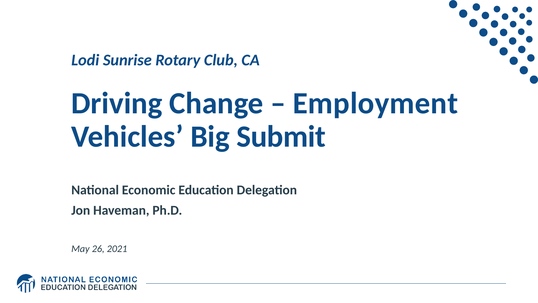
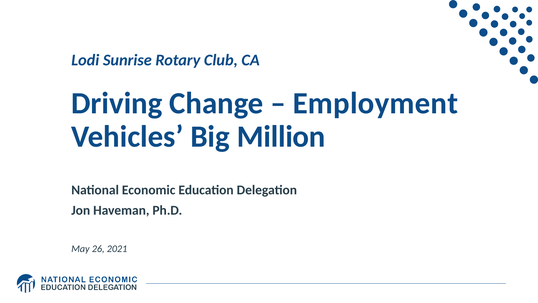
Submit: Submit -> Million (281, 136)
